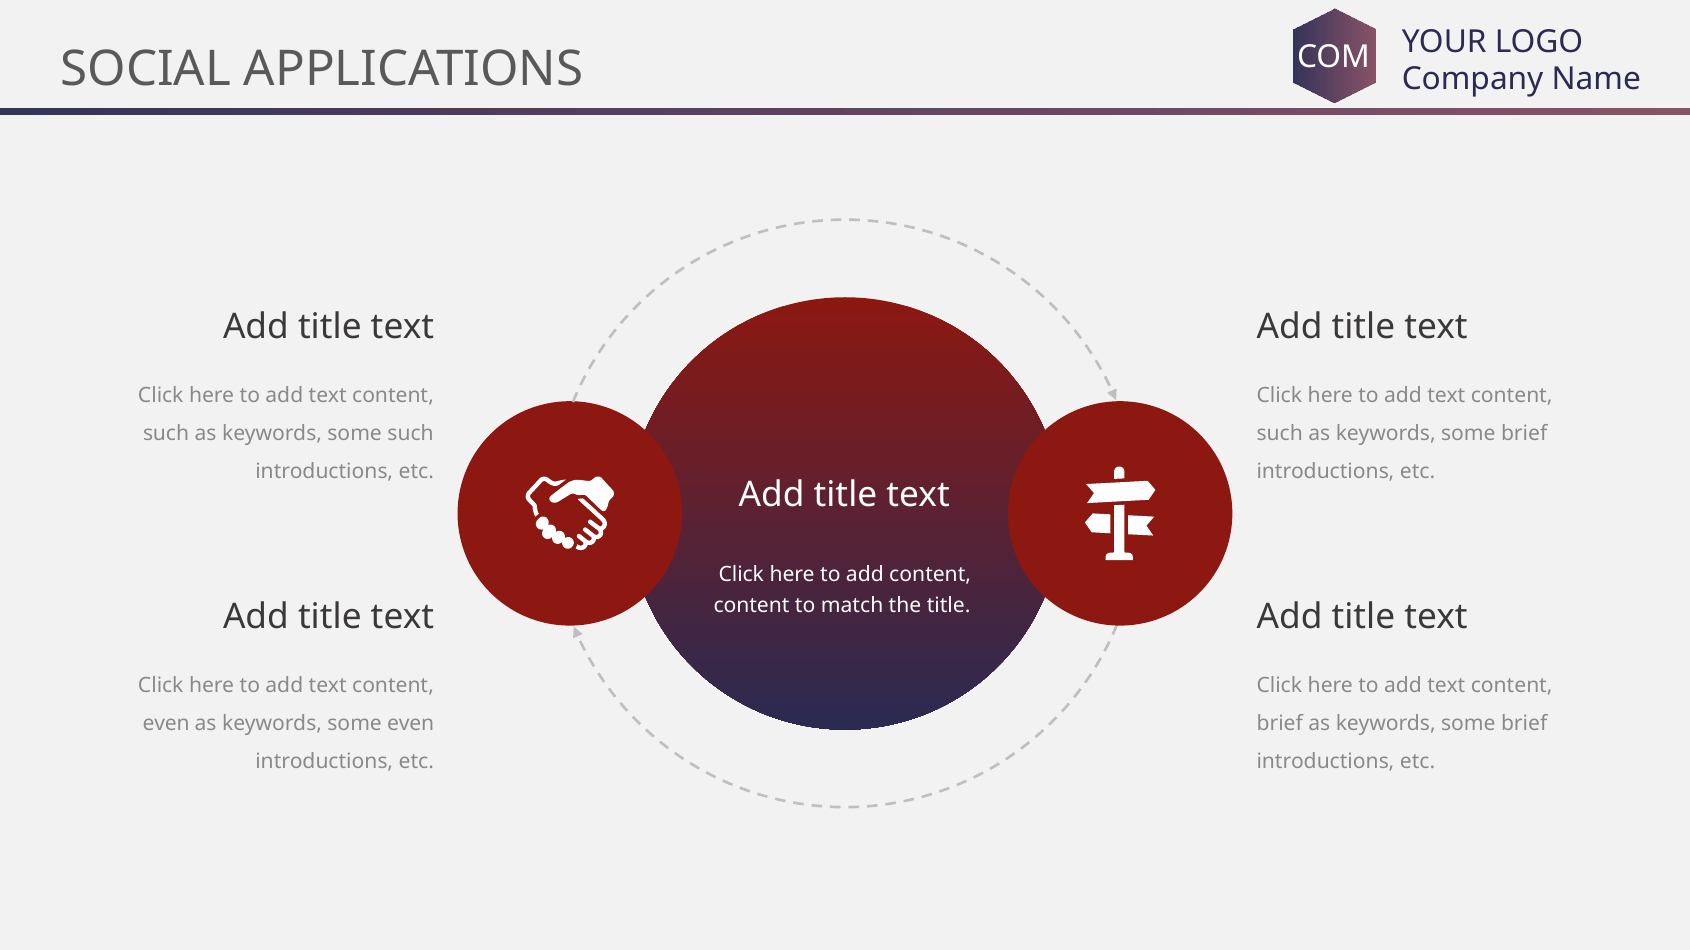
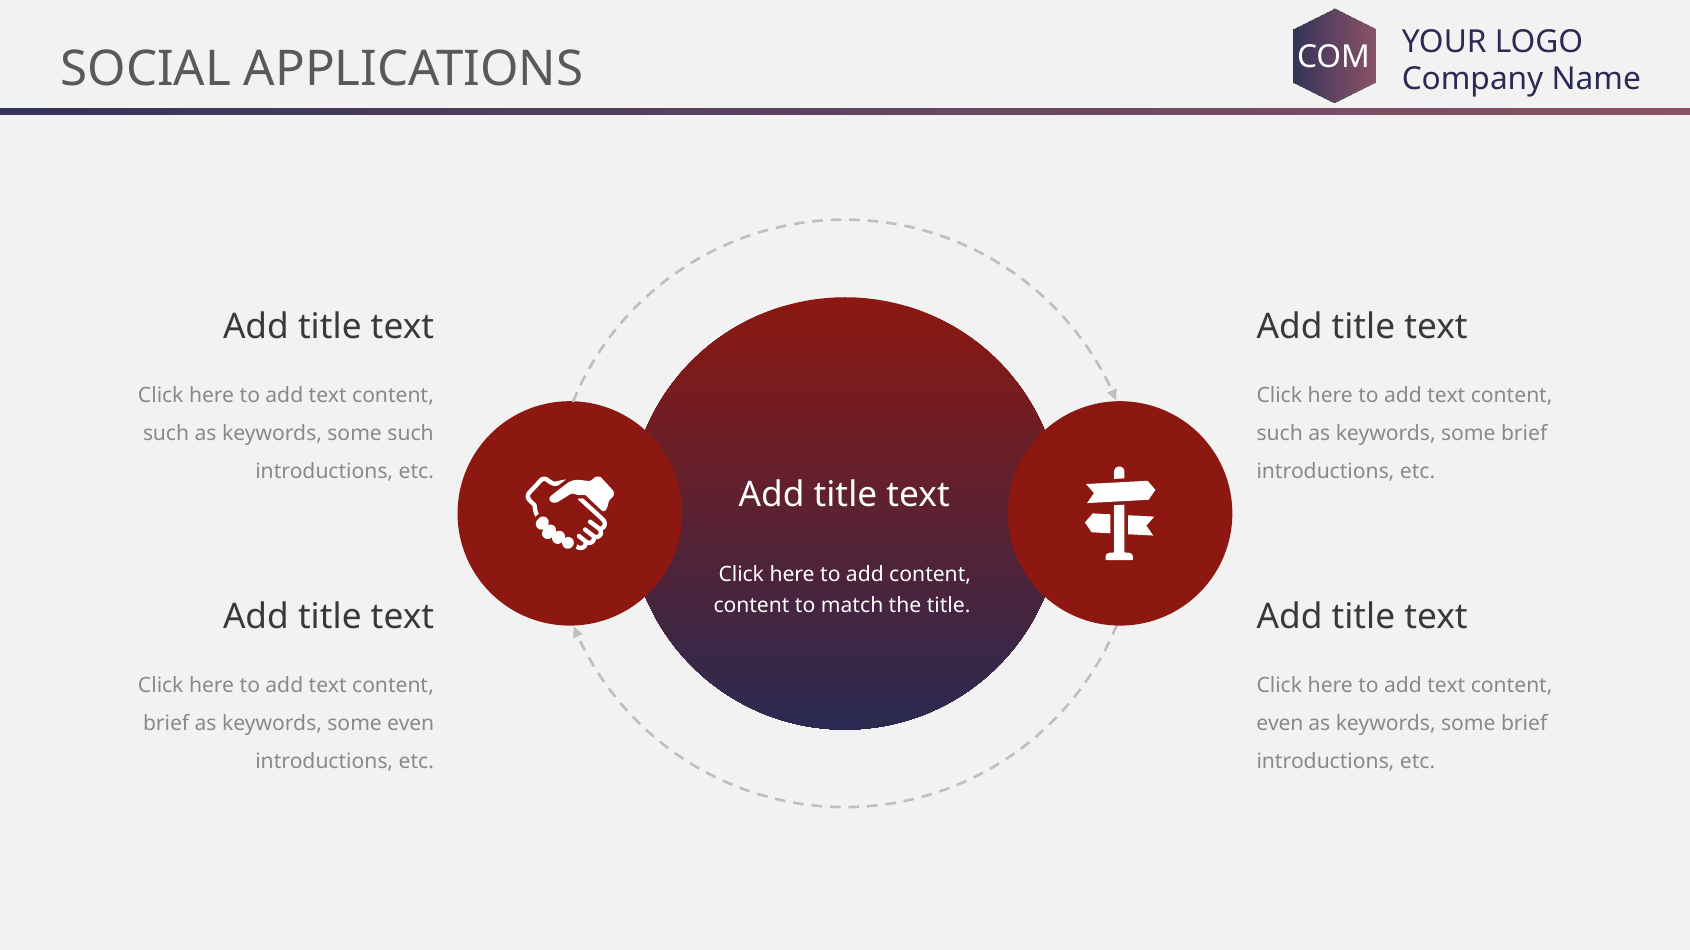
even: even -> brief (166, 724)
brief: brief -> even (1280, 724)
